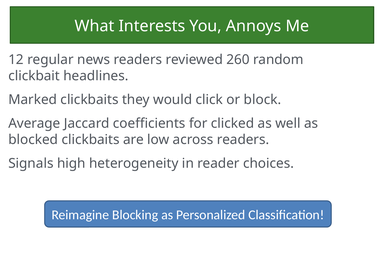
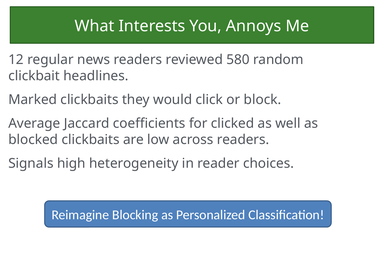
260: 260 -> 580 (238, 60)
